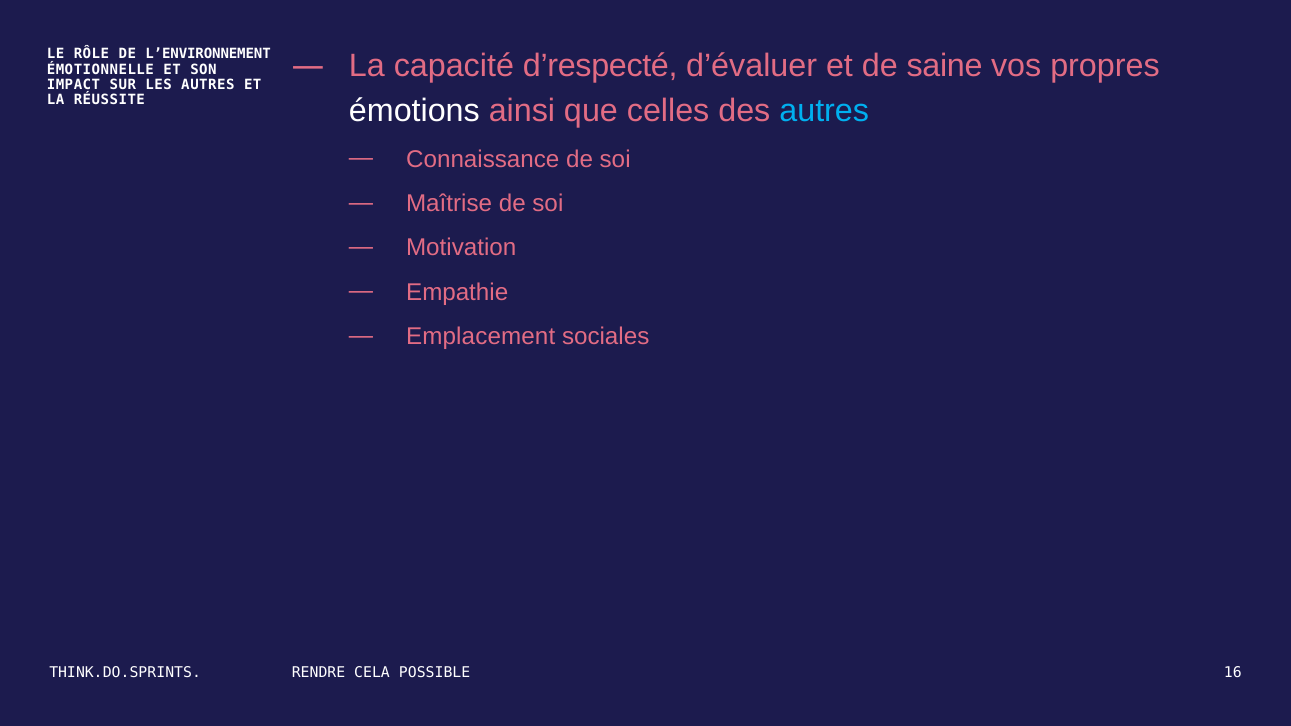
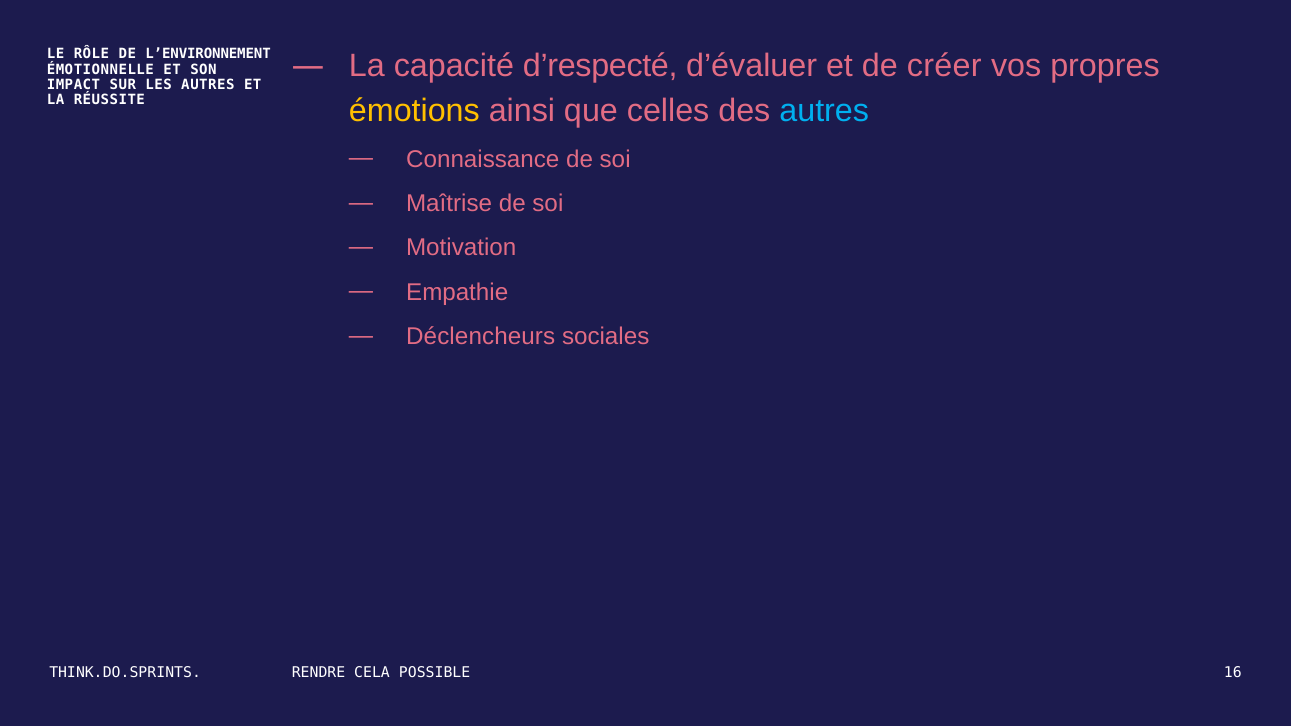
saine: saine -> créer (944, 66)
émotions colour: white -> yellow (414, 111)
Emplacement: Emplacement -> Déclencheurs (481, 337)
